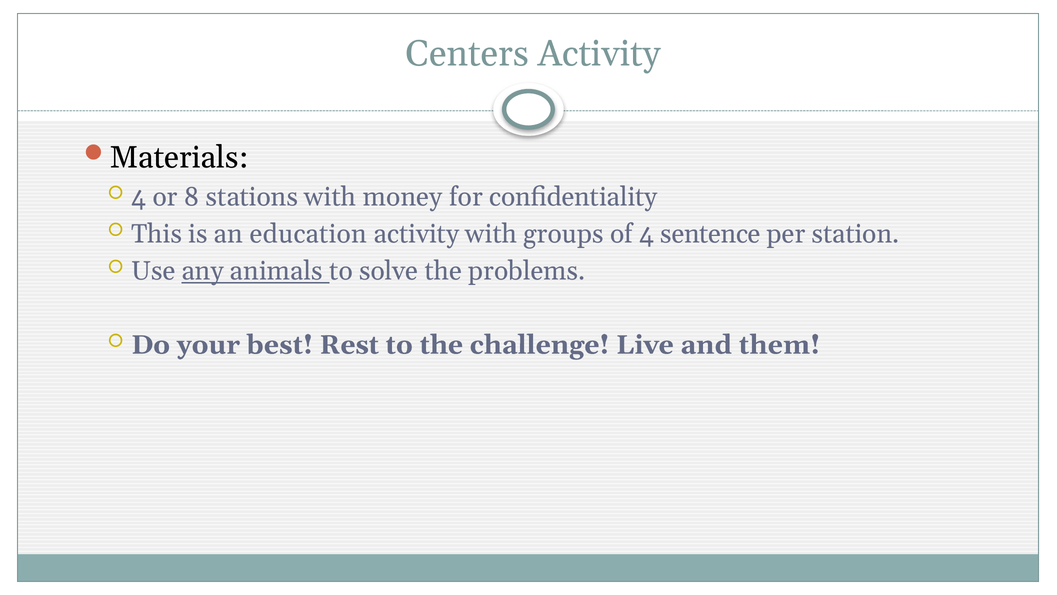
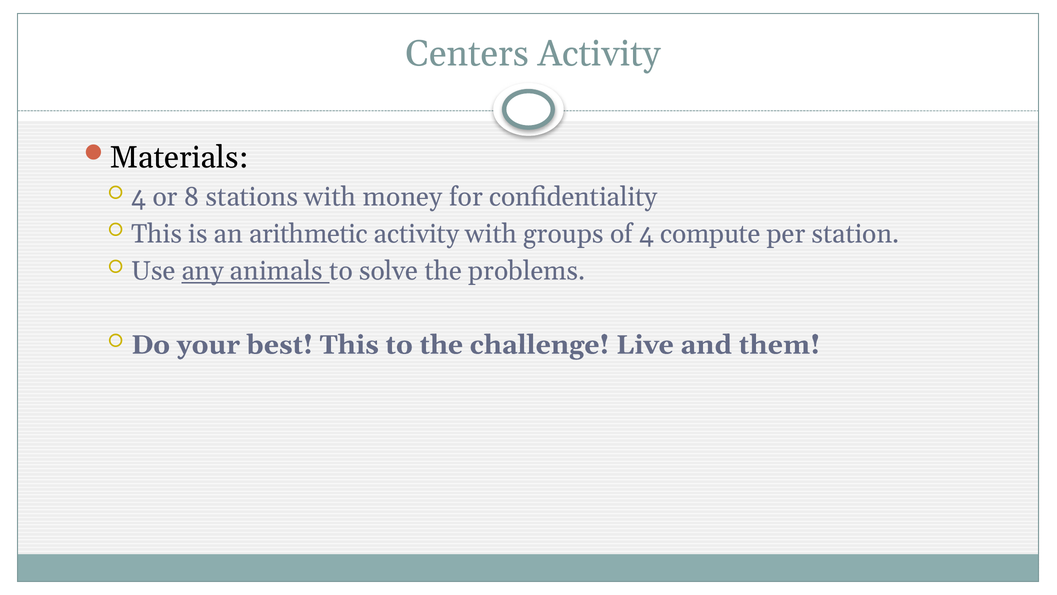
education: education -> arithmetic (308, 234)
sentence: sentence -> compute (711, 234)
best Rest: Rest -> This (349, 345)
